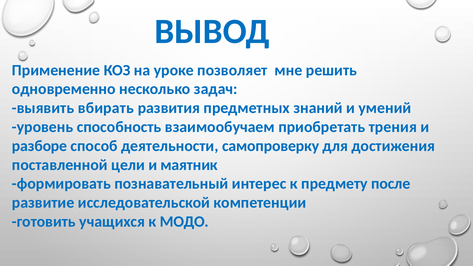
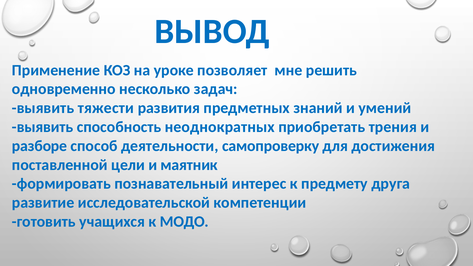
вбирать: вбирать -> тяжести (106, 108)
уровень: уровень -> выявить (43, 127)
взаимообучаем: взаимообучаем -> неоднократных (220, 127)
после: после -> друга (391, 184)
